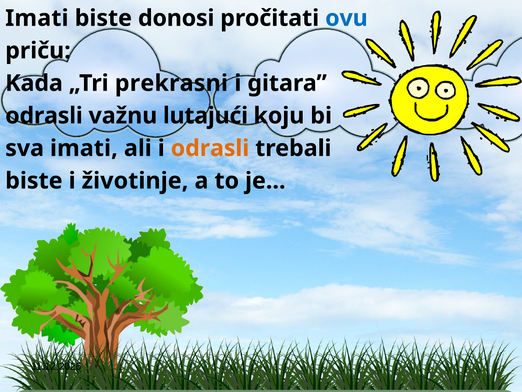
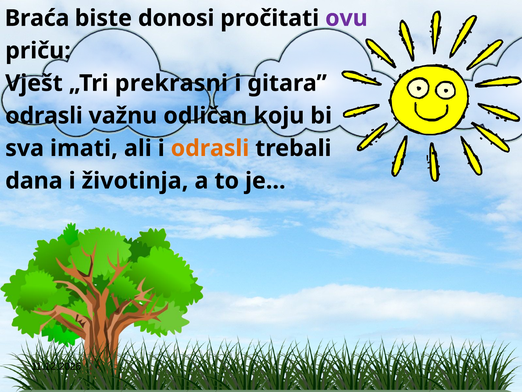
Imati: Imati -> Braća (37, 18)
ovu colour: blue -> purple (346, 18)
Kada: Kada -> Vješt (34, 83)
lutajući: lutajući -> odličan (205, 116)
biste: biste -> dana (34, 181)
životinje: životinje -> životinja (135, 181)
